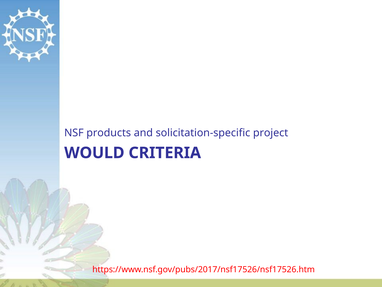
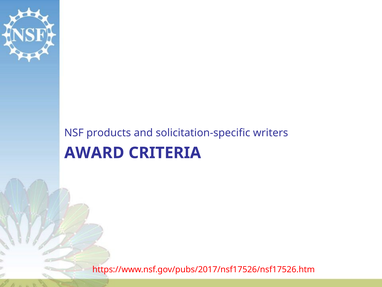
project: project -> writers (271, 133)
WOULD: WOULD -> AWARD (94, 153)
